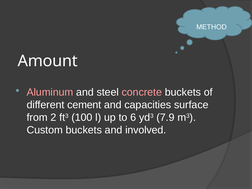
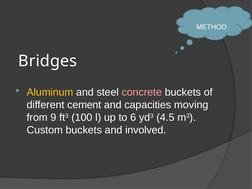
Amount: Amount -> Bridges (48, 61)
Aluminum colour: pink -> yellow (50, 92)
surface: surface -> moving (191, 105)
2: 2 -> 9 (53, 117)
7.9: 7.9 -> 4.5 (165, 117)
